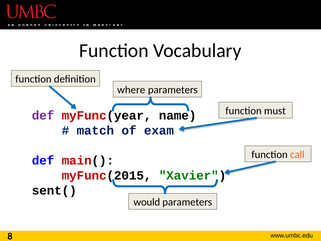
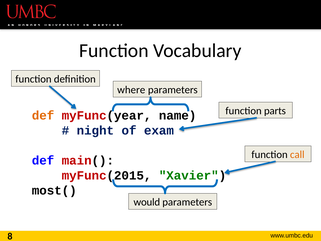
must: must -> parts (275, 111)
def colour: purple -> orange (43, 115)
match: match -> night (95, 130)
sent(: sent( -> most( (54, 190)
